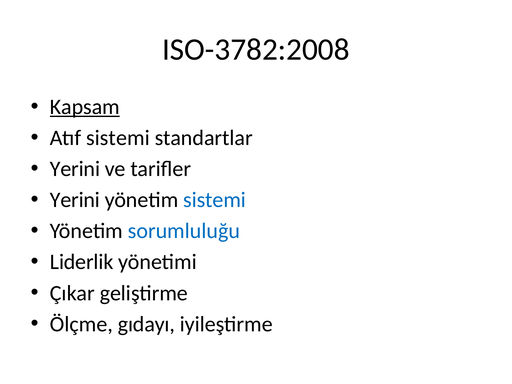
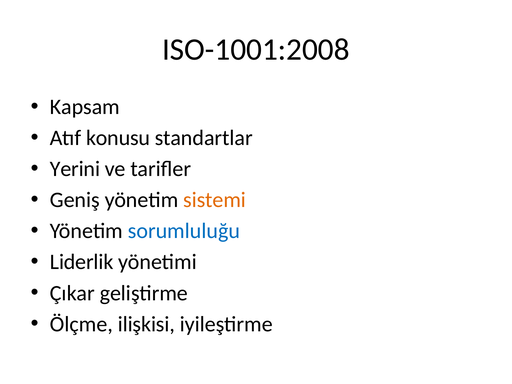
ISO-3782:2008: ISO-3782:2008 -> ISO-1001:2008 (256, 50)
Kapsam underline: present -> none (85, 107)
Atıf sistemi: sistemi -> konusu (118, 138)
Yerini: Yerini -> Geniş (75, 200)
sistemi colour: blue -> orange (215, 200)
gıdayı: gıdayı -> ilişkisi (146, 324)
